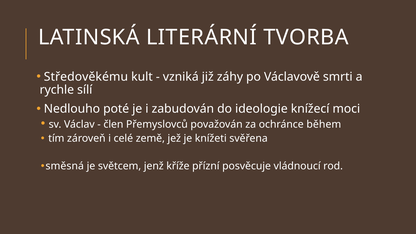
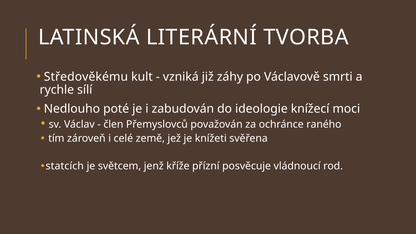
během: během -> raného (324, 124)
směsná: směsná -> statcích (65, 166)
